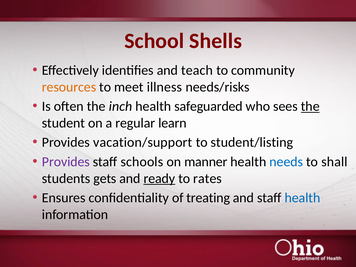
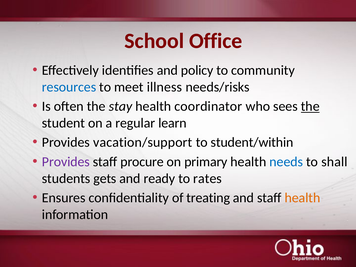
Shells: Shells -> Office (216, 41)
teach: teach -> policy (197, 70)
resources colour: orange -> blue (69, 87)
inch: inch -> stay (120, 106)
safeguarded: safeguarded -> coordinator (208, 106)
student/listing: student/listing -> student/within (252, 142)
schools: schools -> procure (142, 162)
manner: manner -> primary (206, 162)
ready underline: present -> none (159, 178)
health colour: blue -> orange (302, 198)
